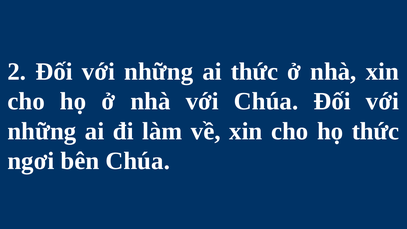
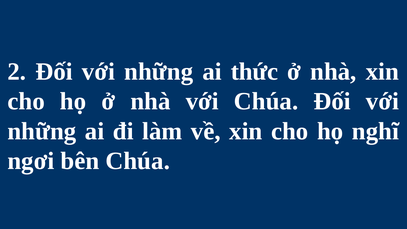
họ thức: thức -> nghĩ (375, 131)
